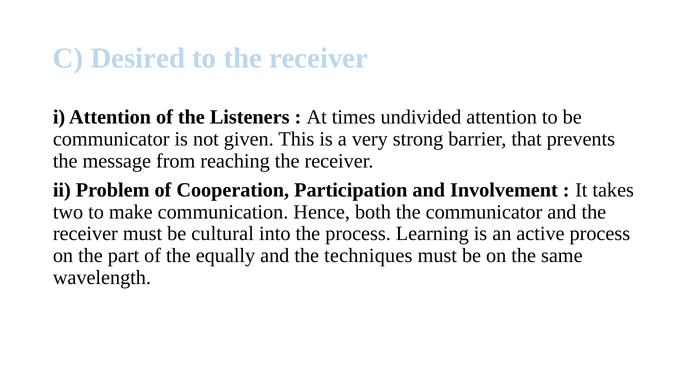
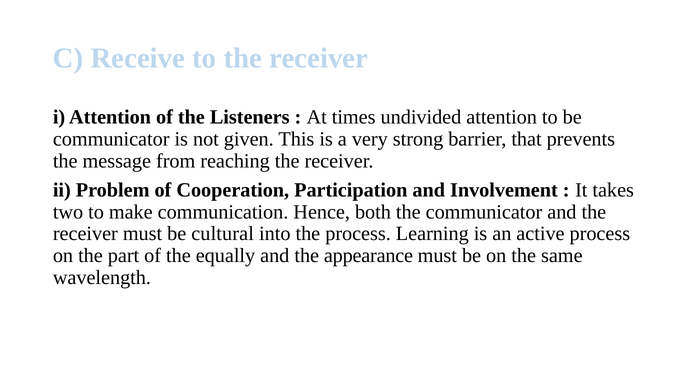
Desired: Desired -> Receive (138, 58)
techniques: techniques -> appearance (369, 256)
